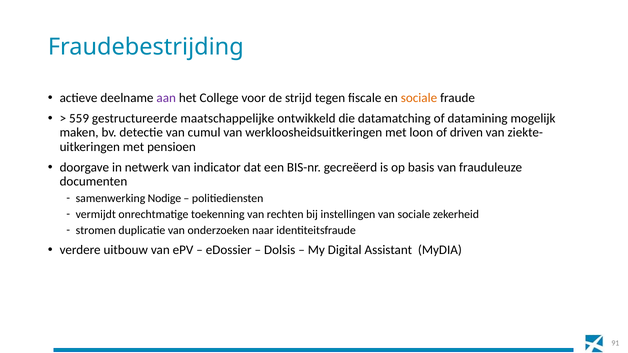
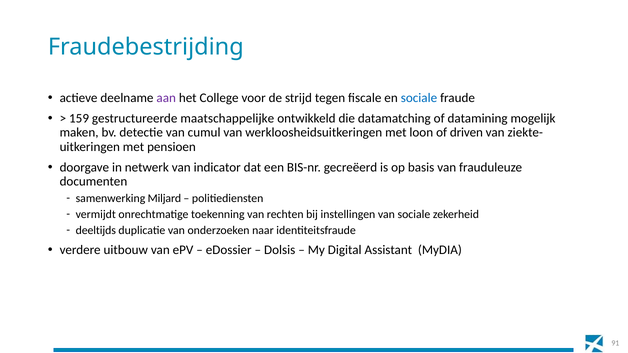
sociale colour: orange -> blue (419, 98)
559: 559 -> 159 (79, 119)
Nodige: Nodige -> Miljard (164, 198)
stromen: stromen -> deeltijds (96, 230)
